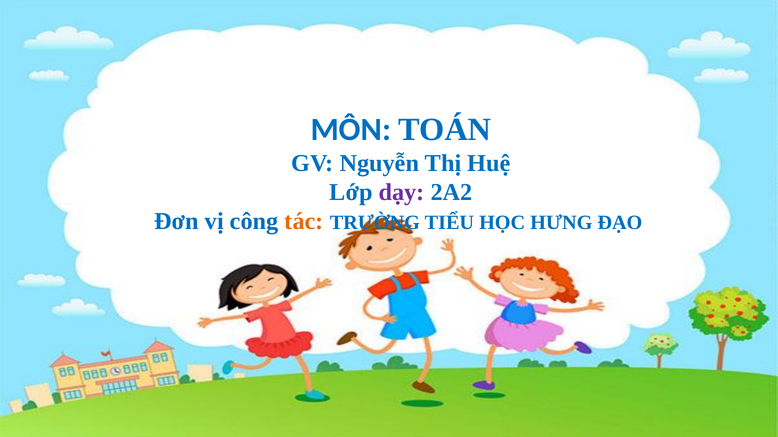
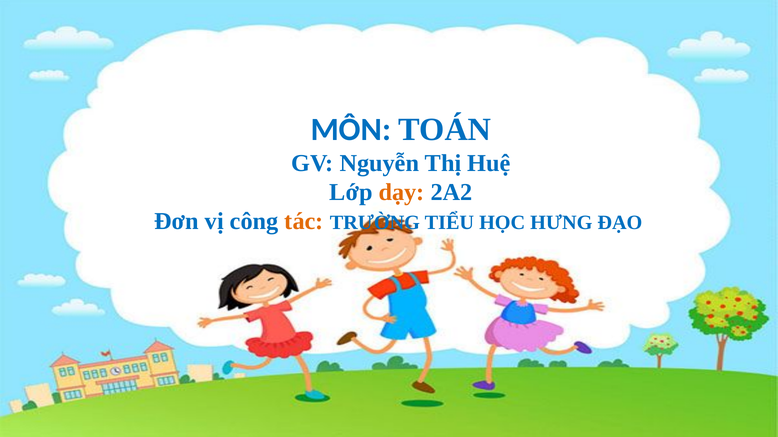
dạy colour: purple -> orange (402, 192)
